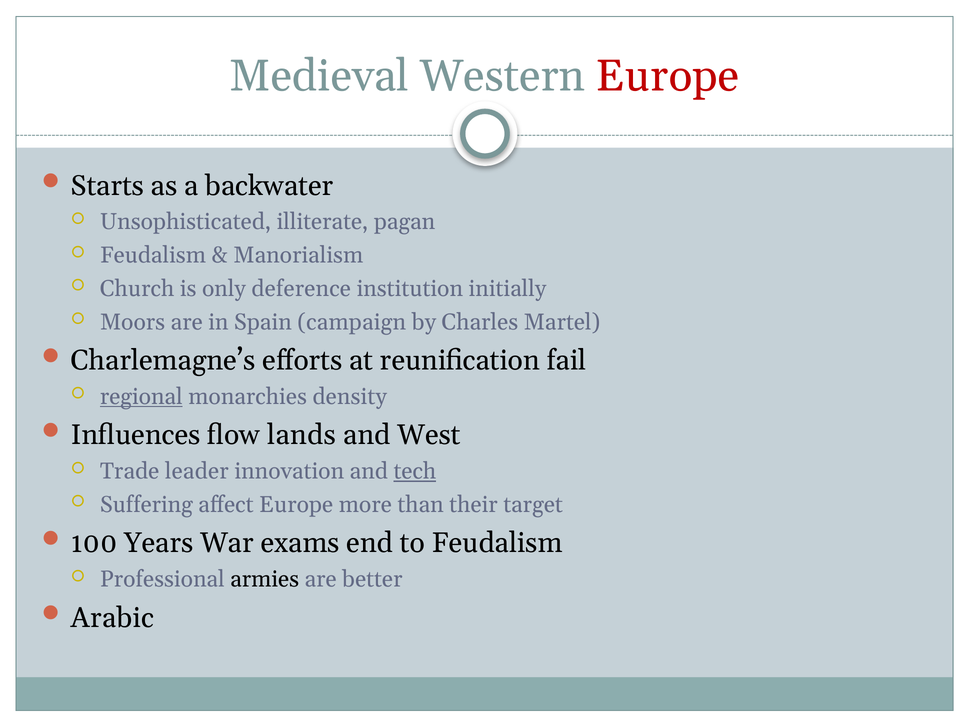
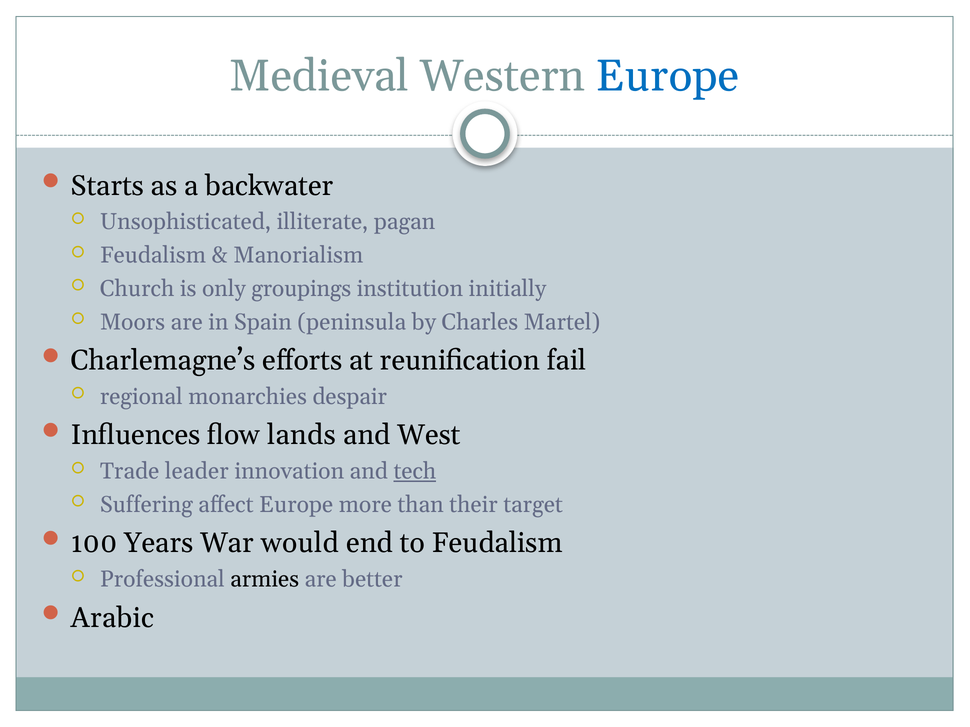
Europe colour: red -> blue (668, 76)
deference: deference -> groupings (301, 289)
campaign: campaign -> peninsula (352, 322)
regional underline: present -> none (141, 397)
density: density -> despair (350, 397)
exams: exams -> would (300, 543)
